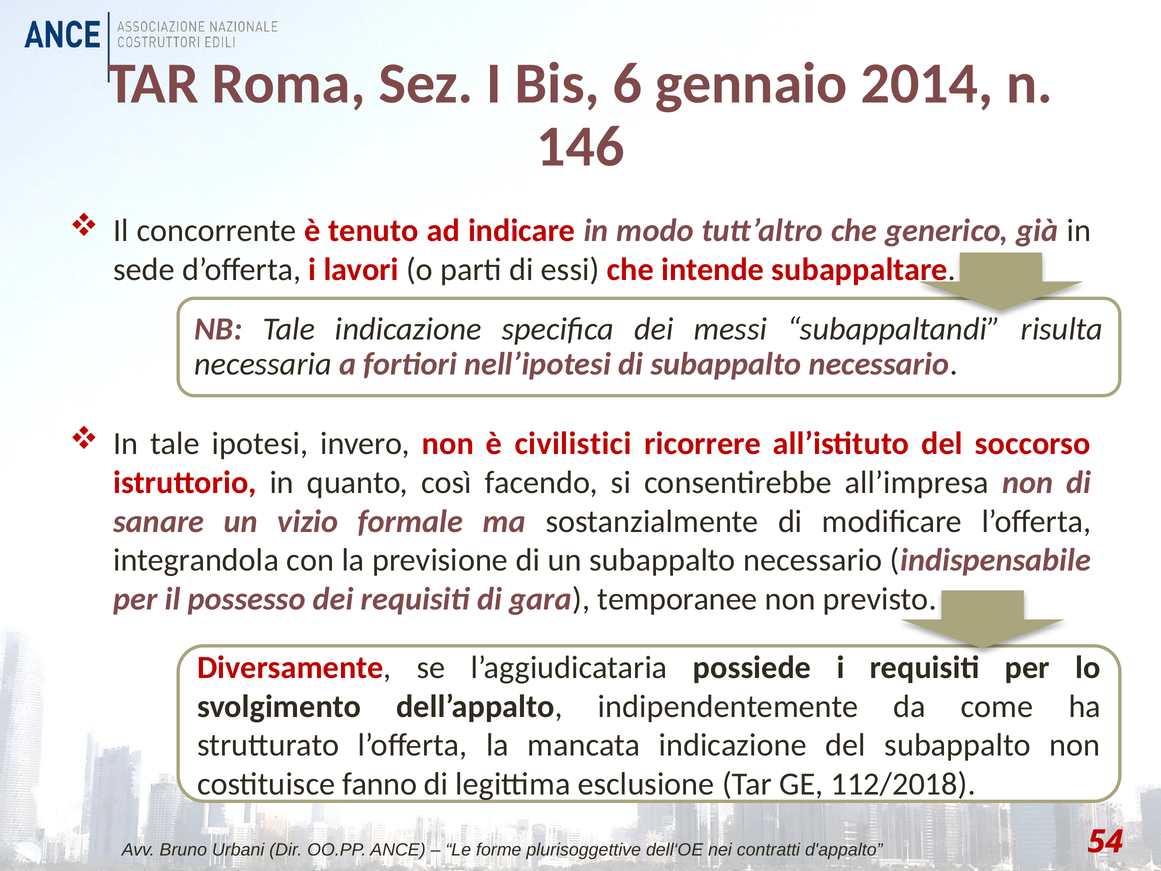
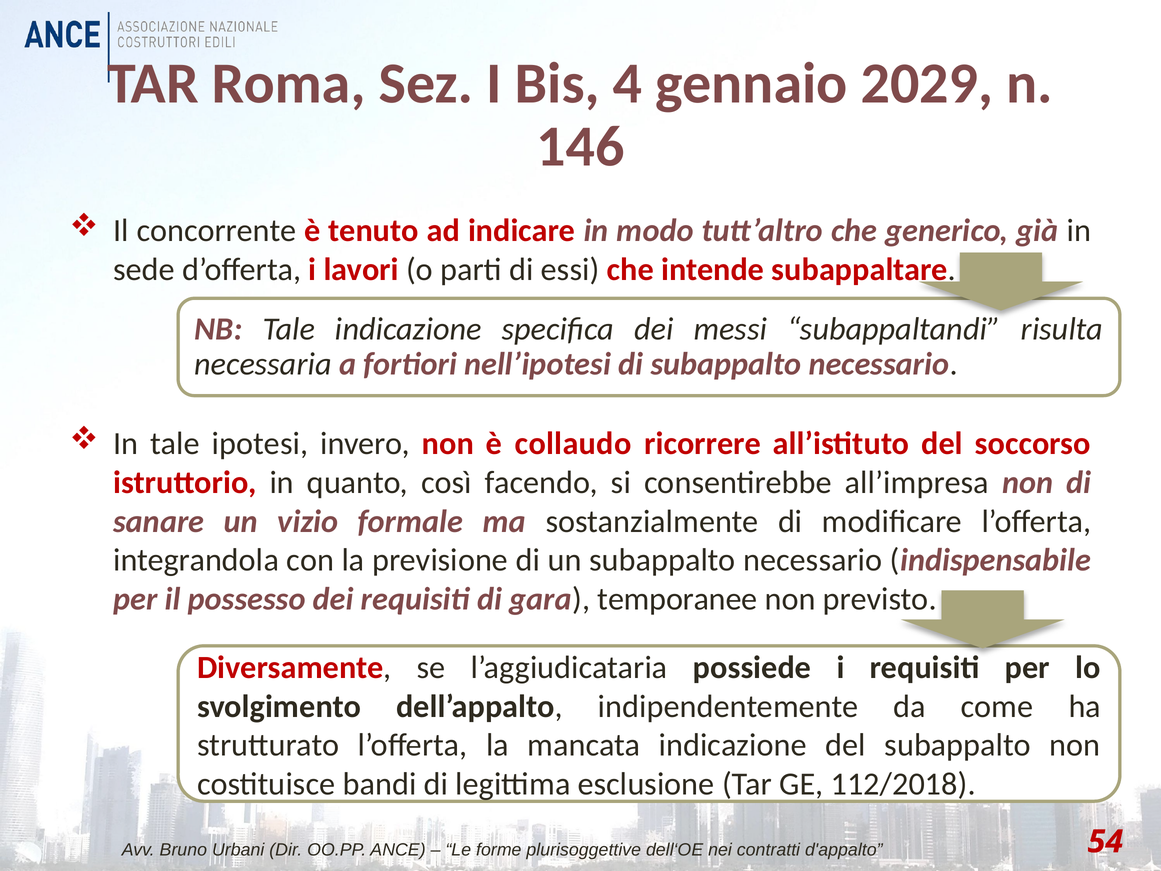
6: 6 -> 4 (627, 84)
2014: 2014 -> 2029 (927, 84)
civilistici: civilistici -> collaudo (573, 444)
fanno: fanno -> bandi (379, 784)
